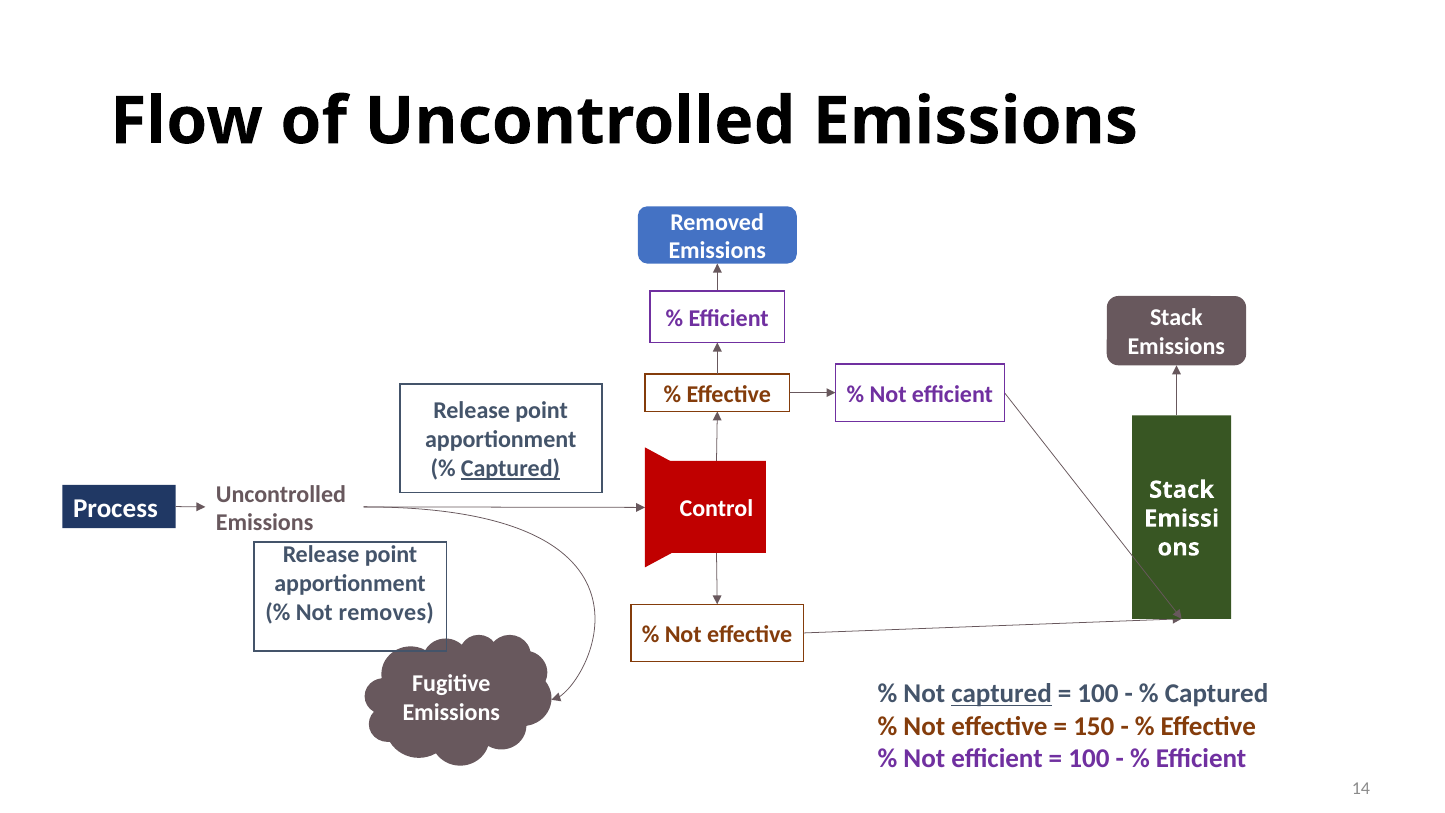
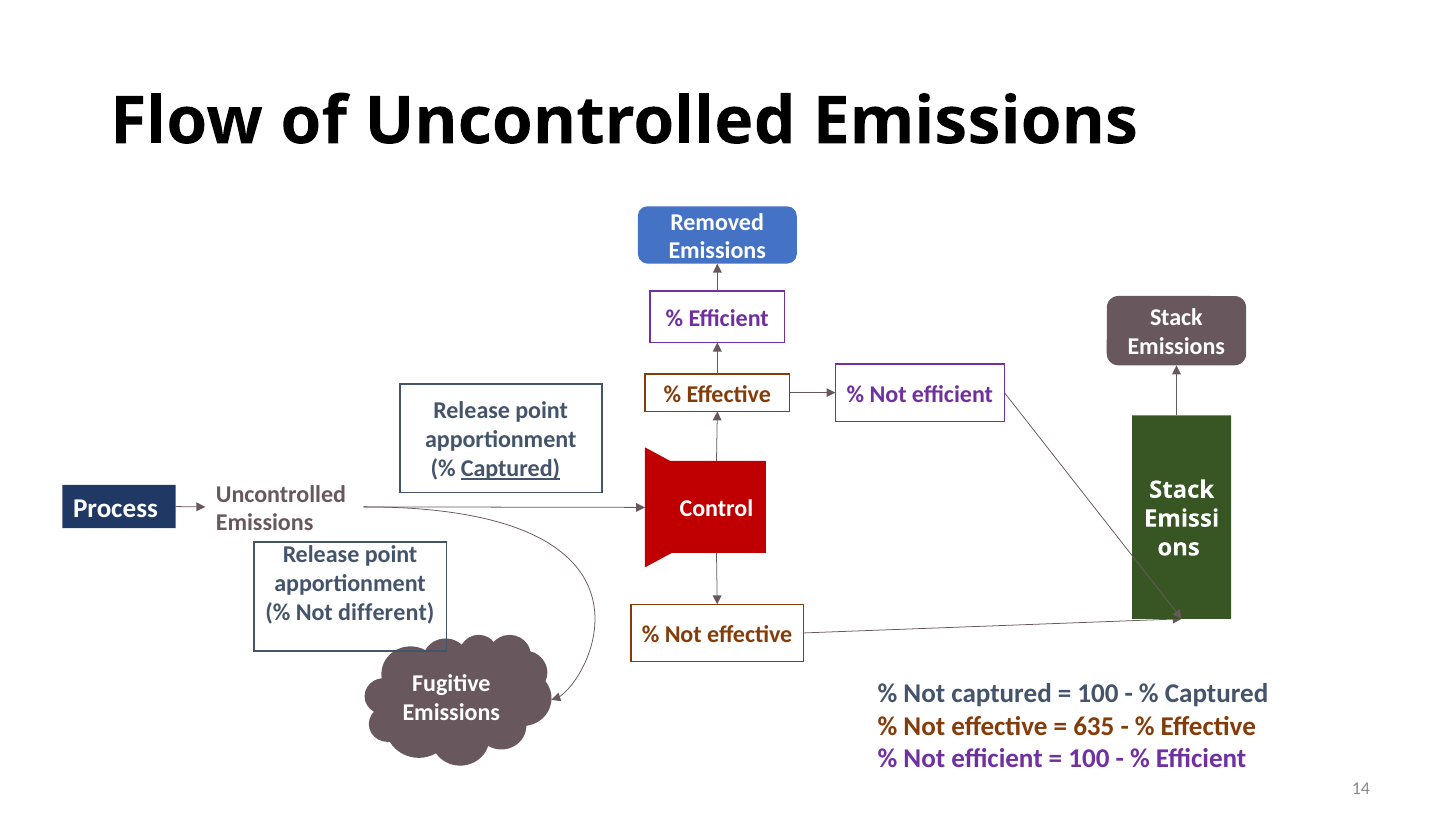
removes: removes -> different (386, 613)
captured underline: present -> none (1002, 694)
150: 150 -> 635 (1094, 726)
